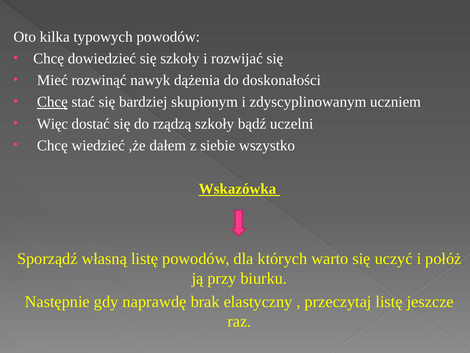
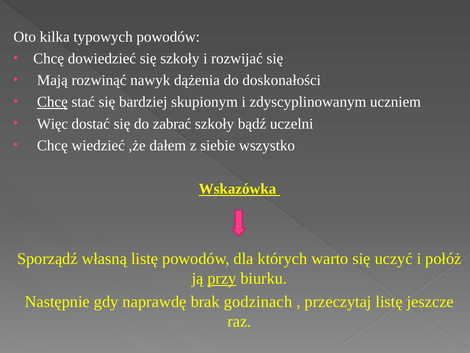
Mieć: Mieć -> Mają (52, 80)
rządzą: rządzą -> zabrać (172, 124)
przy underline: none -> present (222, 278)
elastyczny: elastyczny -> godzinach (258, 301)
